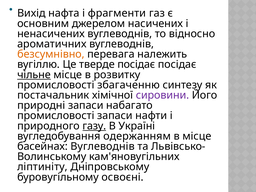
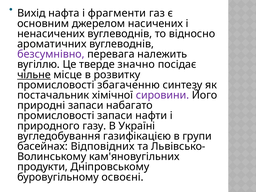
безсумнівно colour: orange -> purple (51, 54)
тверде посідає: посідає -> значно (136, 64)
газу underline: present -> none (94, 126)
одержанням: одержанням -> газифікацією (137, 136)
в місце: місце -> групи (197, 136)
басейнах Вуглеводнів: Вуглеводнів -> Відповідних (103, 146)
ліптиніту: ліптиніту -> продукти (43, 167)
